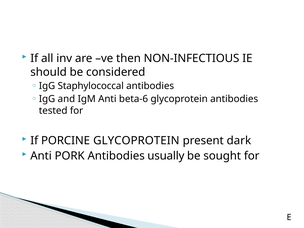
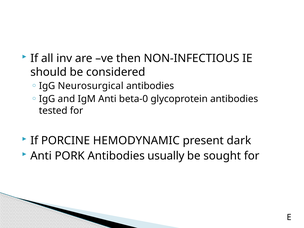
Staphylococcal: Staphylococcal -> Neurosurgical (91, 86)
beta-6: beta-6 -> beta-0 (134, 99)
PORCINE GLYCOPROTEIN: GLYCOPROTEIN -> HEMODYNAMIC (136, 141)
